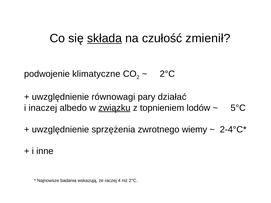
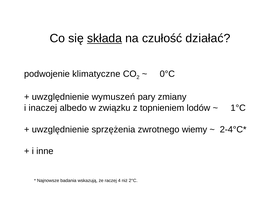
zmienił: zmienił -> działać (208, 38)
2°C: 2°C -> 0°C (167, 74)
równowagi: równowagi -> wymuszeń (113, 97)
działać: działać -> zmiany (172, 97)
związku underline: present -> none (114, 108)
5°C: 5°C -> 1°C (238, 108)
